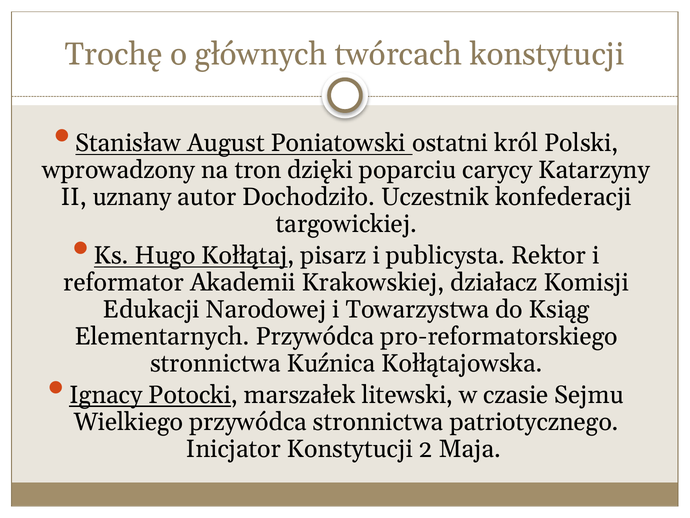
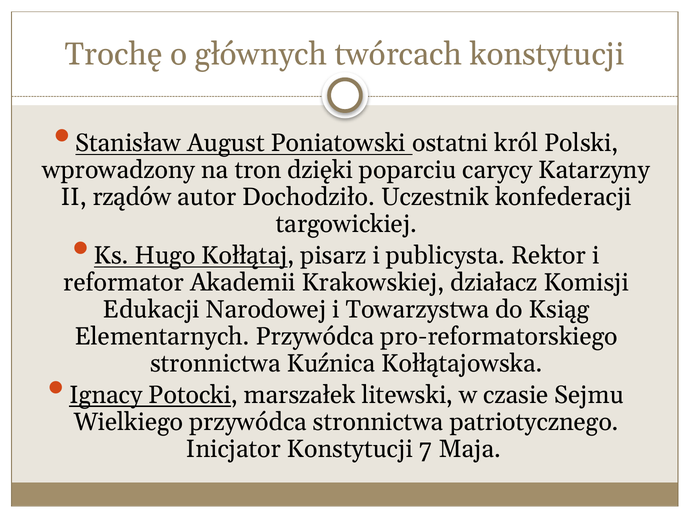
uznany: uznany -> rządów (132, 197)
2: 2 -> 7 (426, 448)
